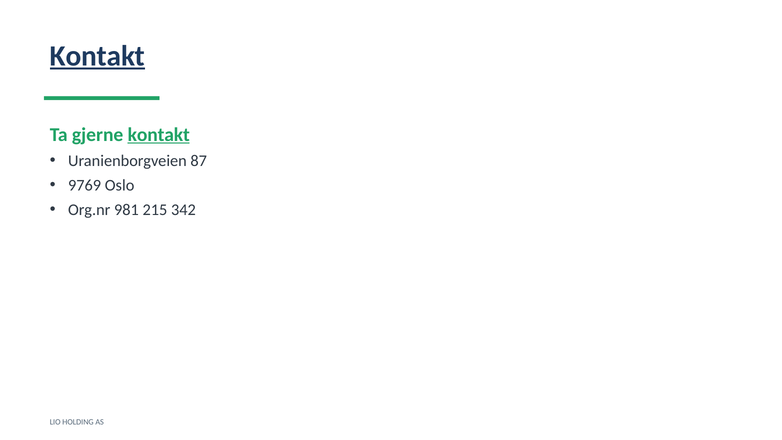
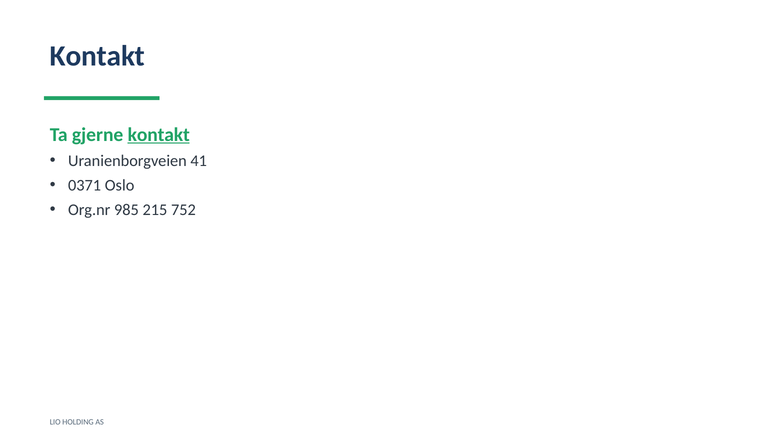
Kontakt underline: present -> none (97, 56)
87: 87 -> 41 (199, 161)
9769: 9769 -> 0371 (85, 185)
981: 981 -> 985 (126, 210)
342: 342 -> 752 (183, 210)
